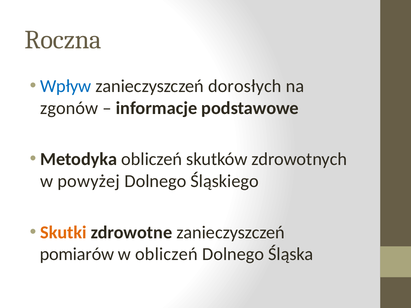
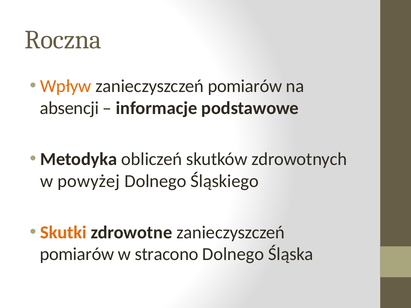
Wpływ colour: blue -> orange (66, 86)
dorosłych: dorosłych -> pomiarów (245, 86)
zgonów: zgonów -> absencji (69, 108)
w obliczeń: obliczeń -> stracono (167, 254)
